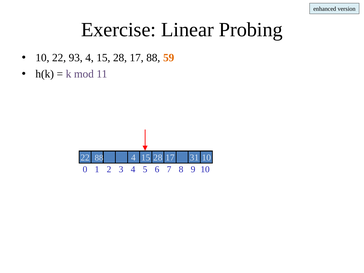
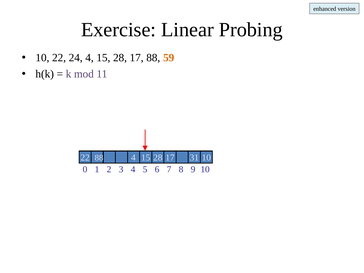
93: 93 -> 24 (76, 58)
